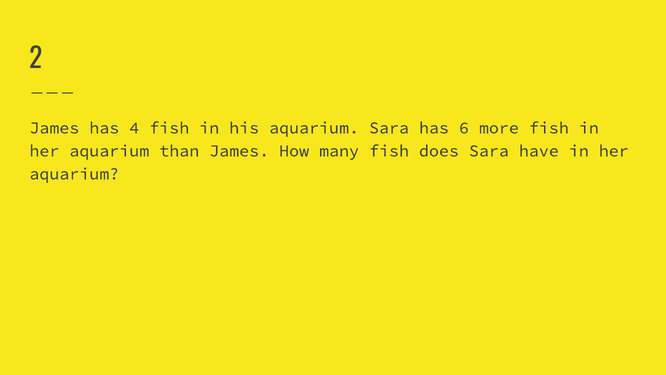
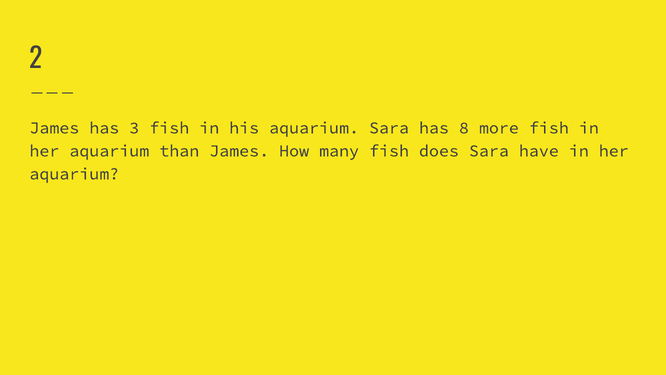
4: 4 -> 3 (134, 128)
6: 6 -> 8 (464, 128)
